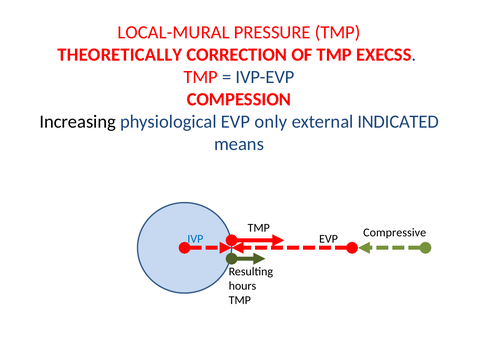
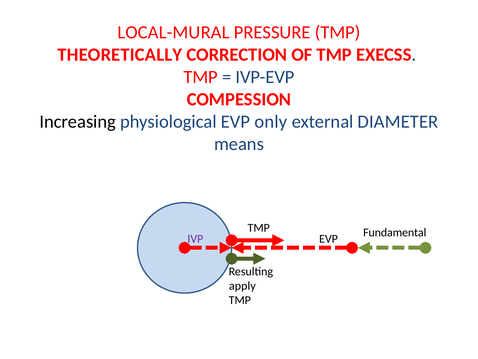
INDICATED: INDICATED -> DIAMETER (398, 121)
Compressive: Compressive -> Fundamental (395, 232)
IVP colour: blue -> purple (195, 239)
hours: hours -> apply (242, 286)
